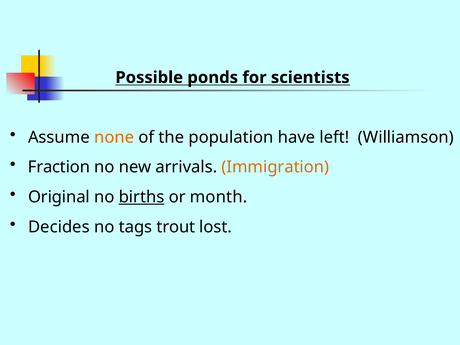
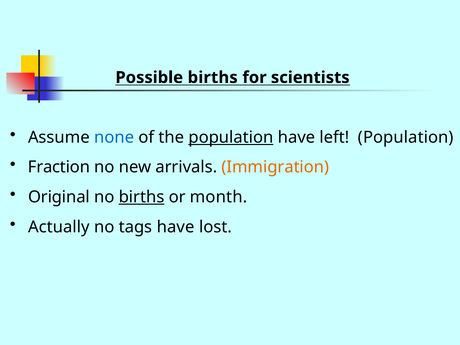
Possible ponds: ponds -> births (213, 78)
none colour: orange -> blue (114, 137)
population underline: none -> present (231, 137)
left Williamson: Williamson -> Population (406, 137)
Decides: Decides -> Actually (59, 227)
tags trout: trout -> have (176, 227)
